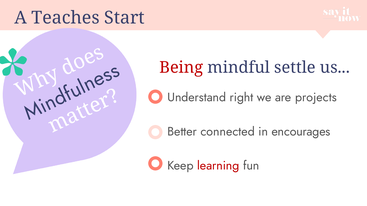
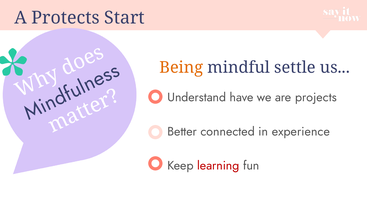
Teaches: Teaches -> Protects (65, 18)
Being colour: red -> orange (181, 68)
right: right -> have (242, 98)
encourages: encourages -> experience (301, 132)
